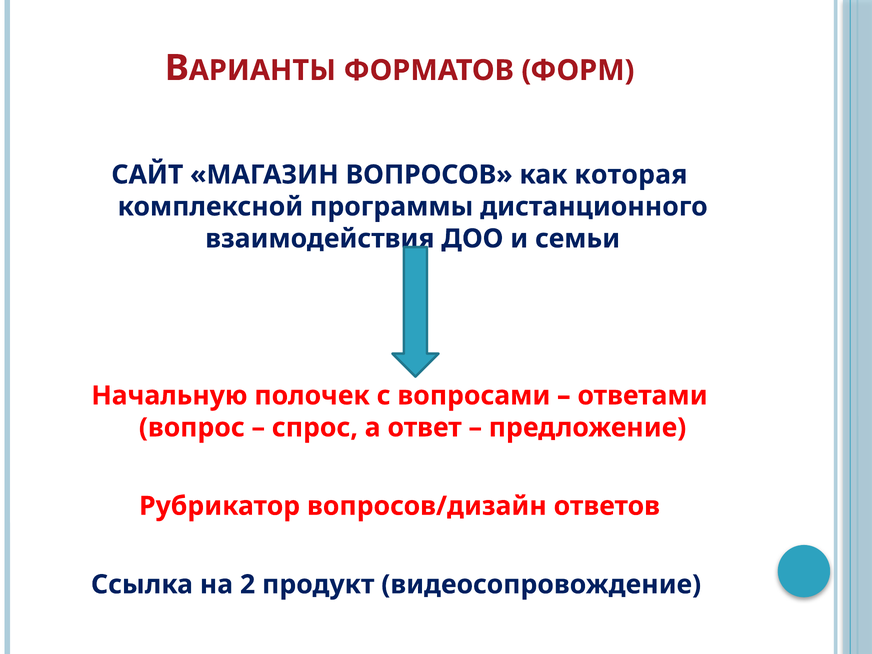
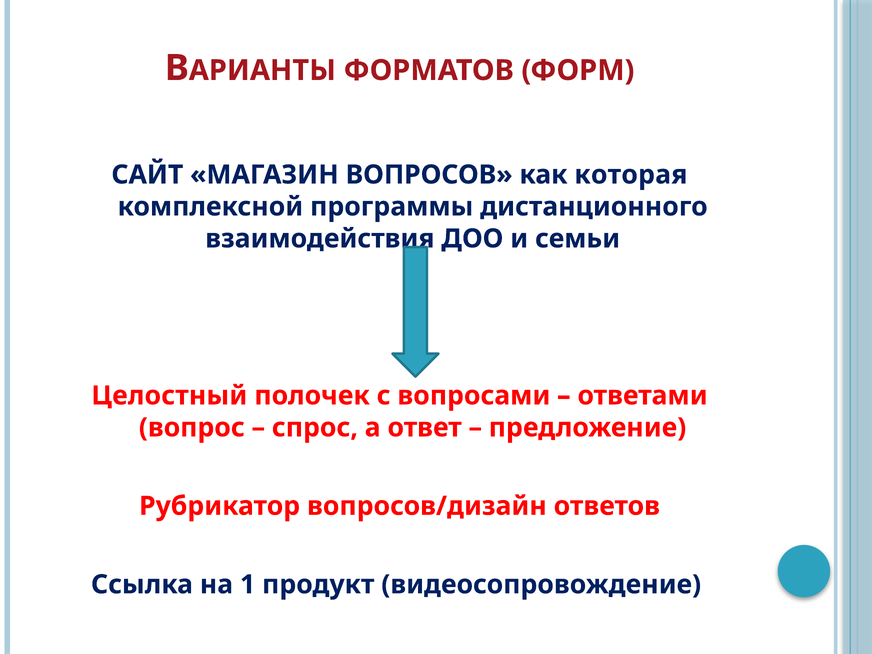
Начальную: Начальную -> Целостный (169, 396)
2: 2 -> 1 (248, 585)
